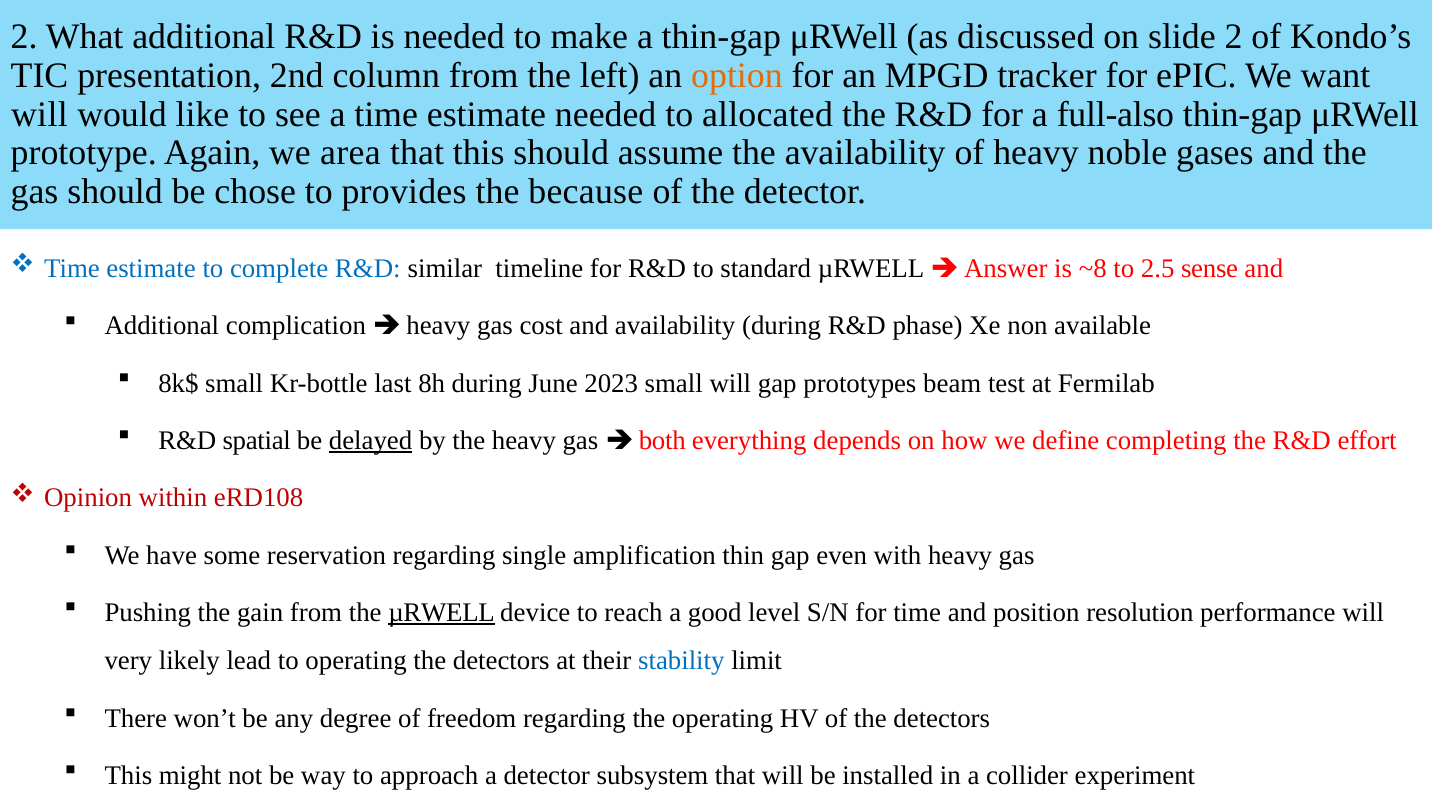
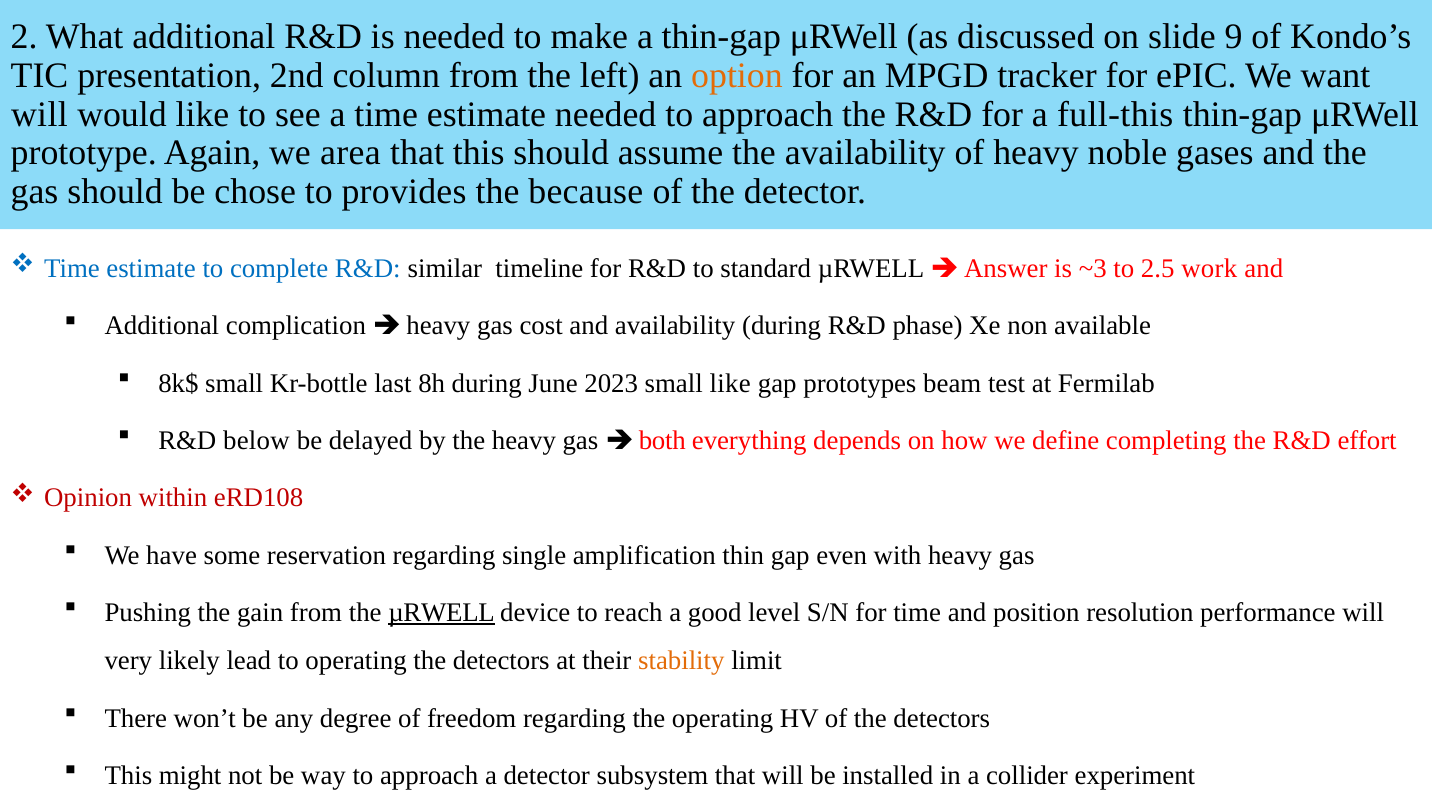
slide 2: 2 -> 9 (1234, 37)
needed to allocated: allocated -> approach (768, 114)
full-also: full-also -> full-this (1115, 114)
~8: ~8 -> ~3 (1093, 268)
sense: sense -> work (1209, 268)
small will: will -> like (730, 383)
spatial: spatial -> below (256, 440)
delayed underline: present -> none (371, 440)
stability colour: blue -> orange (681, 660)
